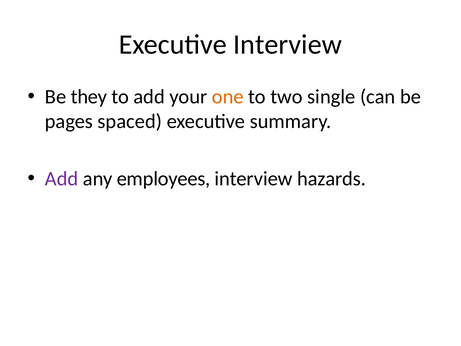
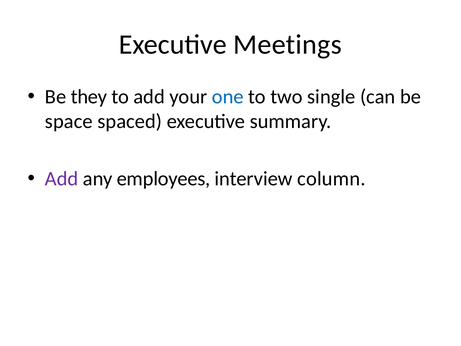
Executive Interview: Interview -> Meetings (287, 45)
one colour: orange -> blue (228, 97)
pages: pages -> space (69, 121)
hazards: hazards -> column (331, 179)
